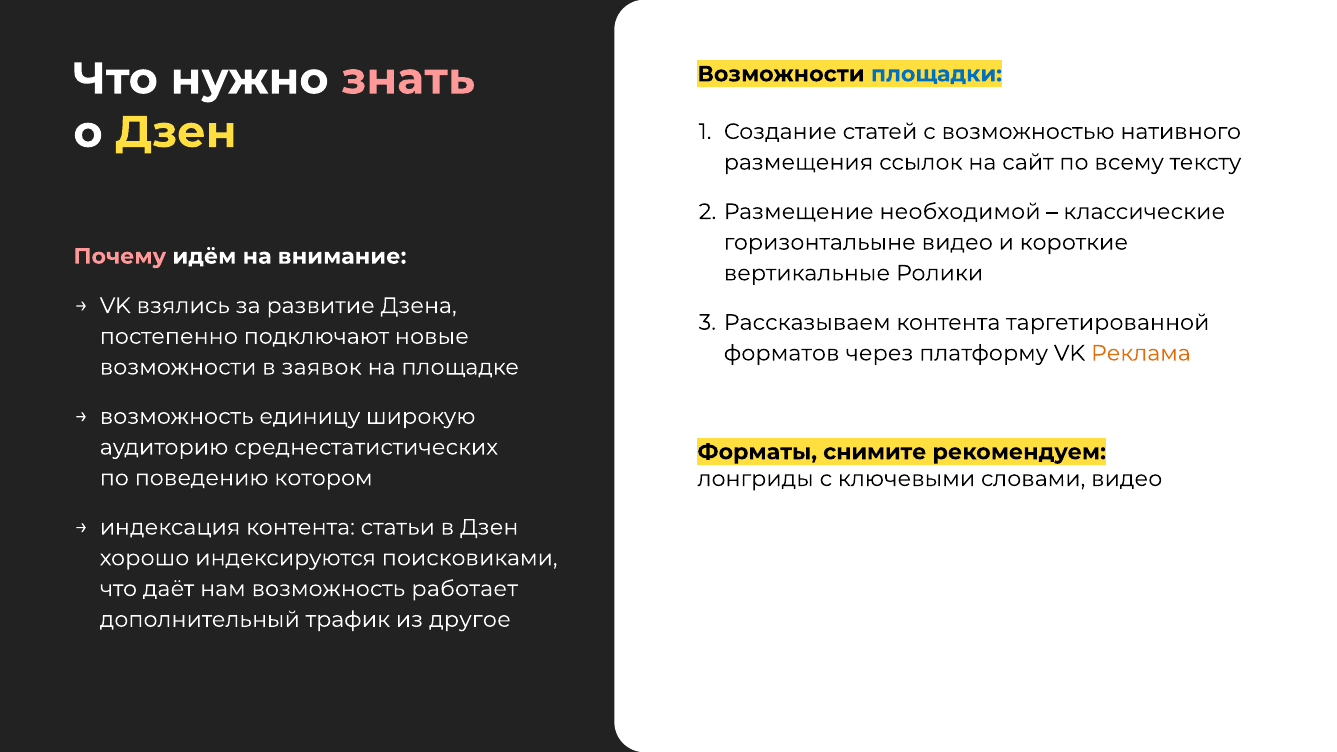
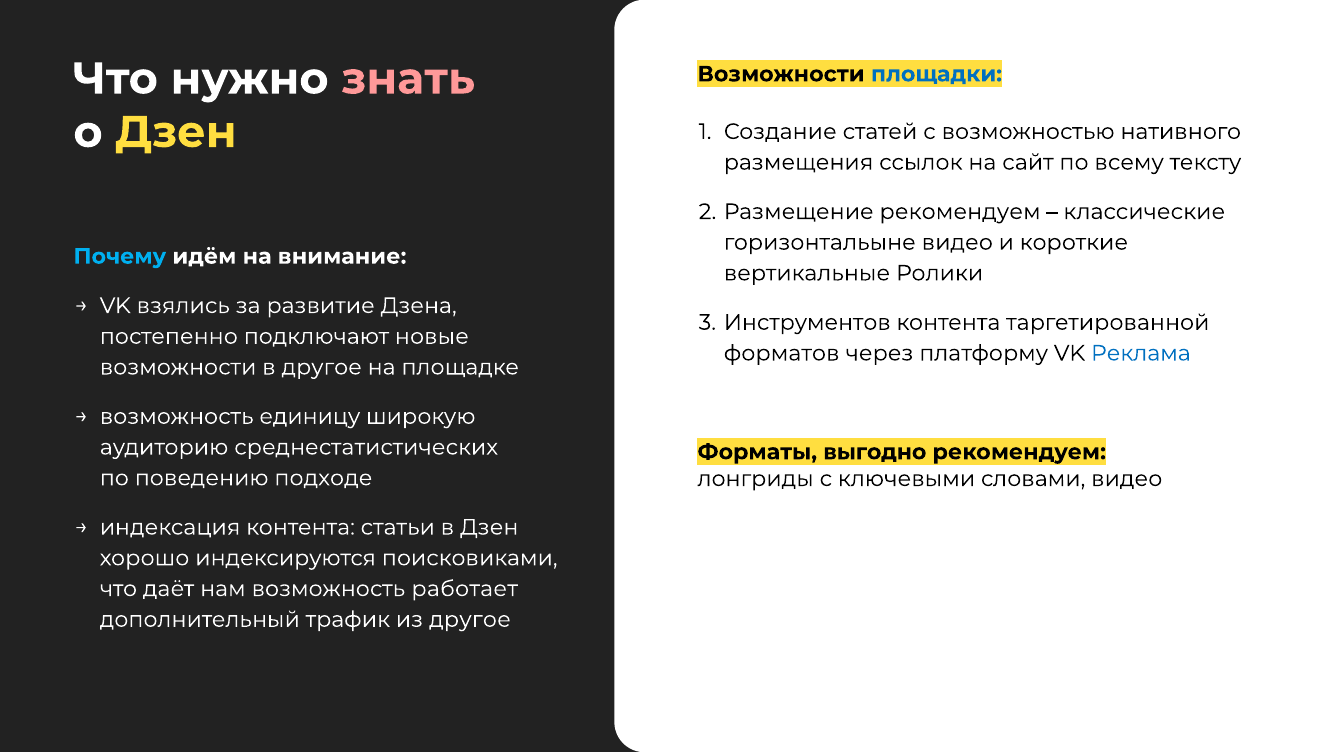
Размещение необходимой: необходимой -> рекомендуем (960, 212)
Почему colour: pink -> light blue (120, 256)
Рассказываем: Рассказываем -> Инструментов (807, 322)
Реклама colour: orange -> blue (1141, 353)
в заявок: заявок -> другое (322, 367)
снимите: снимите -> выгодно (875, 452)
котором: котором -> подходе (323, 478)
